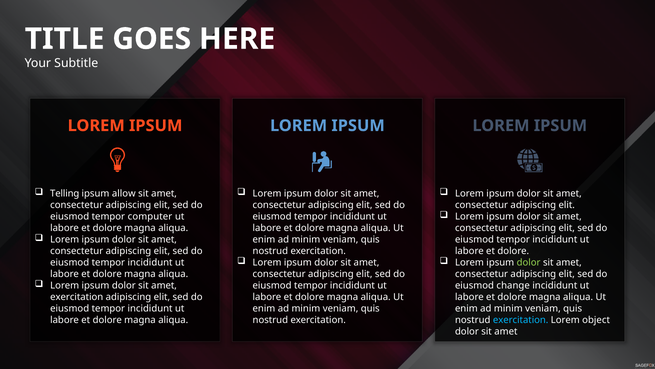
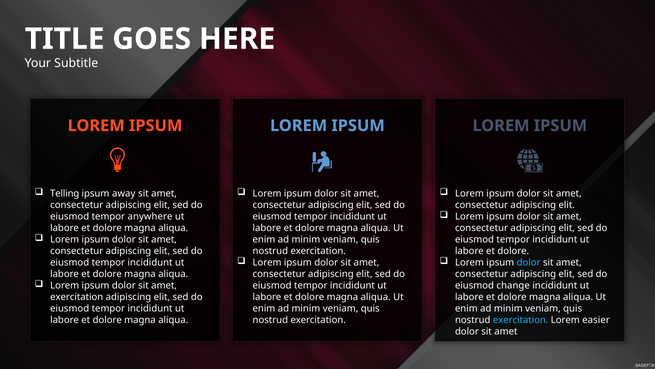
allow: allow -> away (124, 193)
computer: computer -> anywhere (150, 216)
dolor colour: light green -> light blue (529, 262)
object: object -> easier (596, 320)
